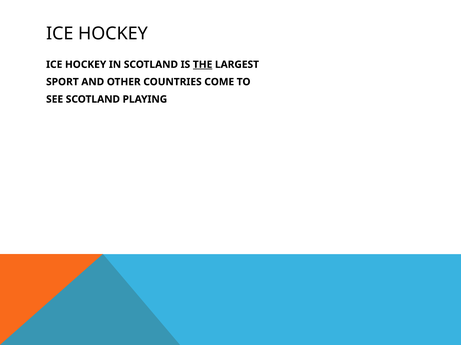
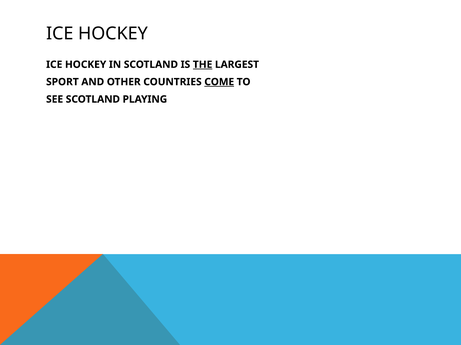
COME underline: none -> present (219, 82)
